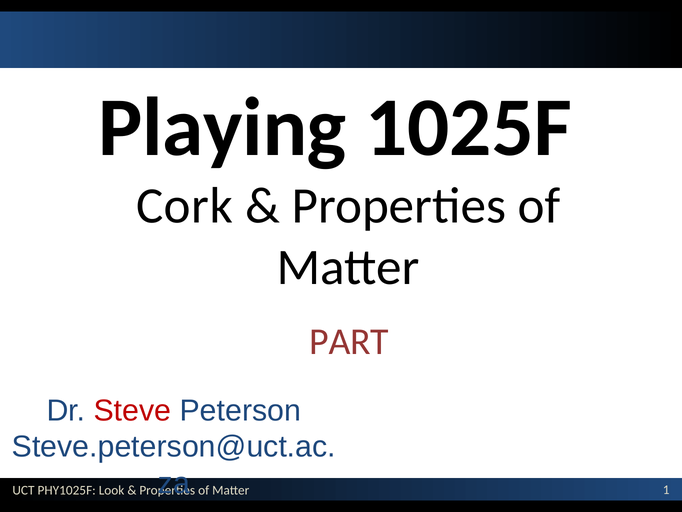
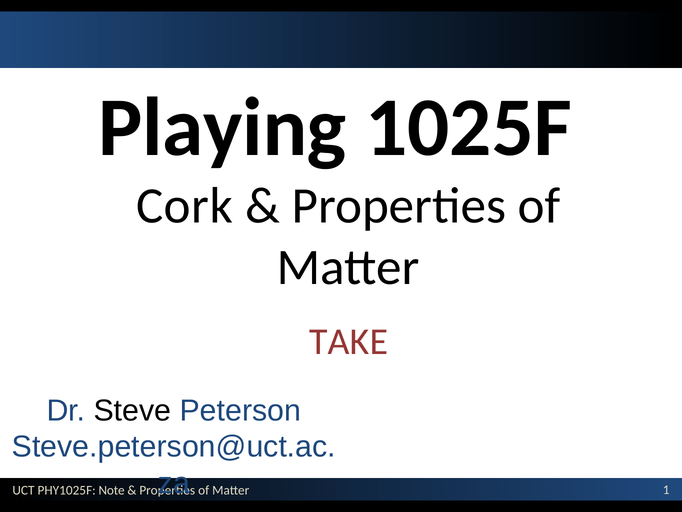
PART: PART -> TAKE (349, 341)
Steve colour: red -> black (133, 410)
Look: Look -> Note (112, 490)
